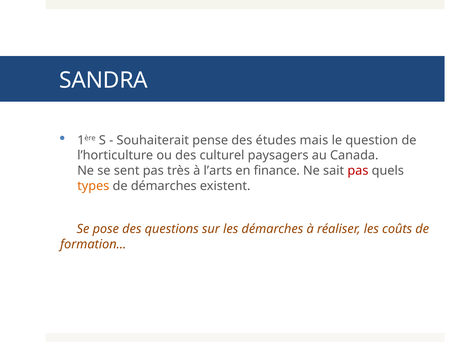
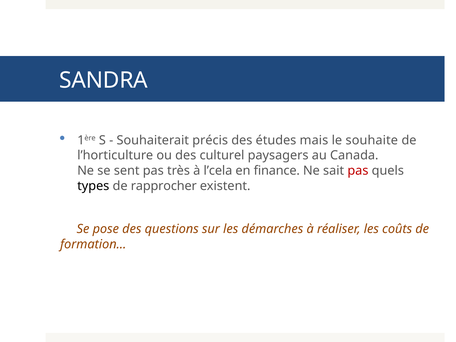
pense: pense -> précis (210, 140)
question: question -> souhaite (372, 140)
l’arts: l’arts -> l’cela (218, 171)
types colour: orange -> black (93, 186)
de démarches: démarches -> rapprocher (164, 186)
